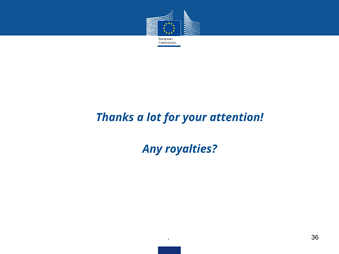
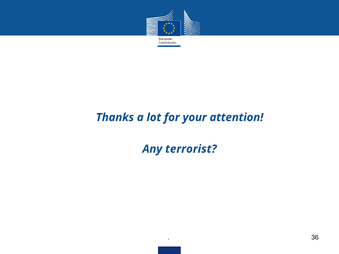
royalties: royalties -> terrorist (191, 149)
